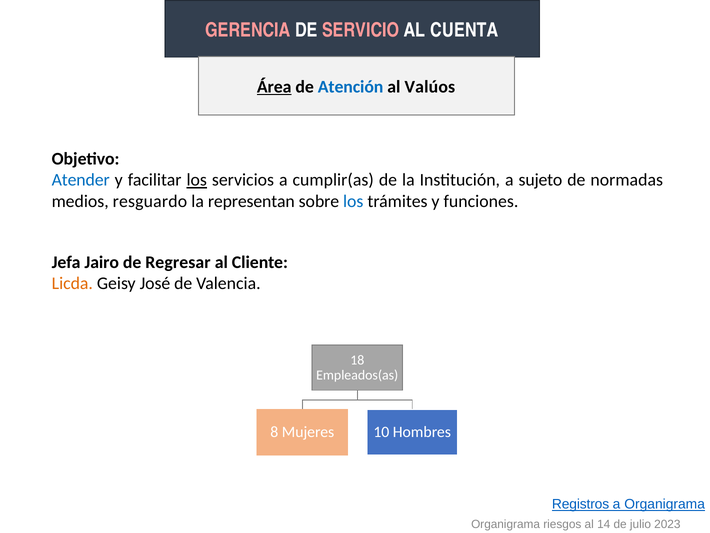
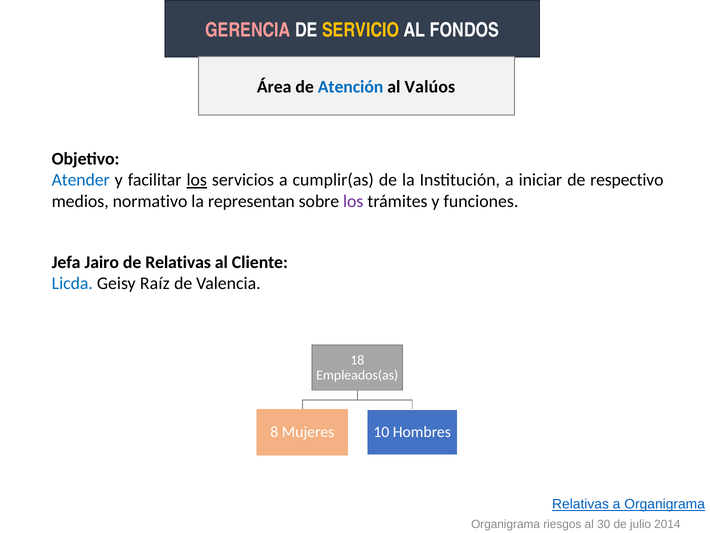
SERVICIO colour: pink -> yellow (361, 30)
CUENTA: CUENTA -> FONDOS (465, 30)
Área underline: present -> none (274, 87)
sujeto: sujeto -> iniciar (540, 180)
normadas: normadas -> respectivo (627, 180)
resguardo: resguardo -> normativo (150, 201)
los colour: blue -> purple (353, 201)
de Regresar: Regresar -> Relativas (178, 262)
Licda colour: orange -> blue (72, 283)
José: José -> Raíz (155, 283)
Registros: Registros -> Relativas (581, 504)
14: 14 -> 30 (604, 524)
2023: 2023 -> 2014 (667, 524)
